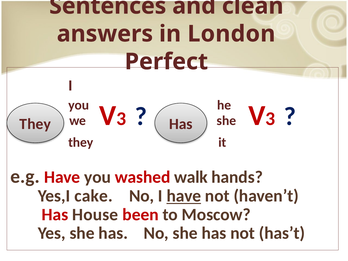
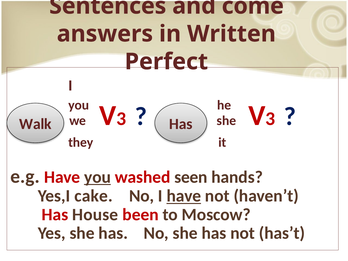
clean: clean -> come (253, 6)
London: London -> Written (231, 34)
They: They -> Walk (35, 124)
you underline: none -> present (97, 177)
walk: walk -> seen (191, 177)
